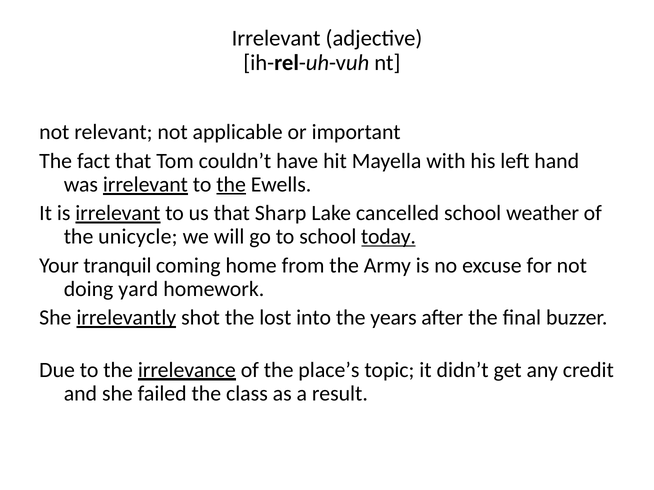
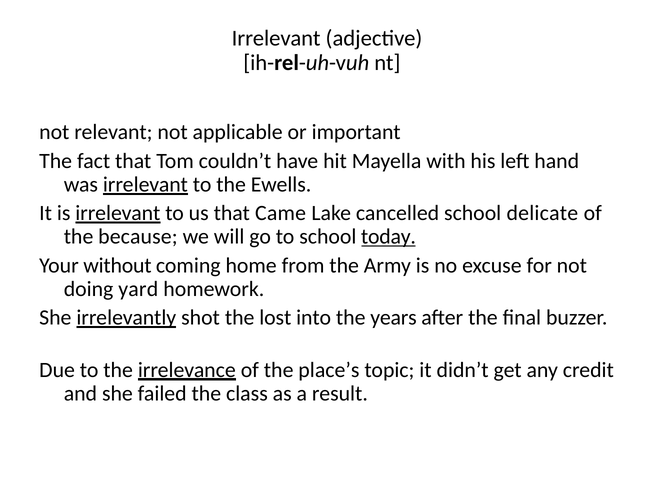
the underline: present -> none (231, 185)
Sharp: Sharp -> Came (281, 213)
weather: weather -> delicate (542, 213)
unicycle: unicycle -> because (138, 237)
tranquil: tranquil -> without (117, 266)
